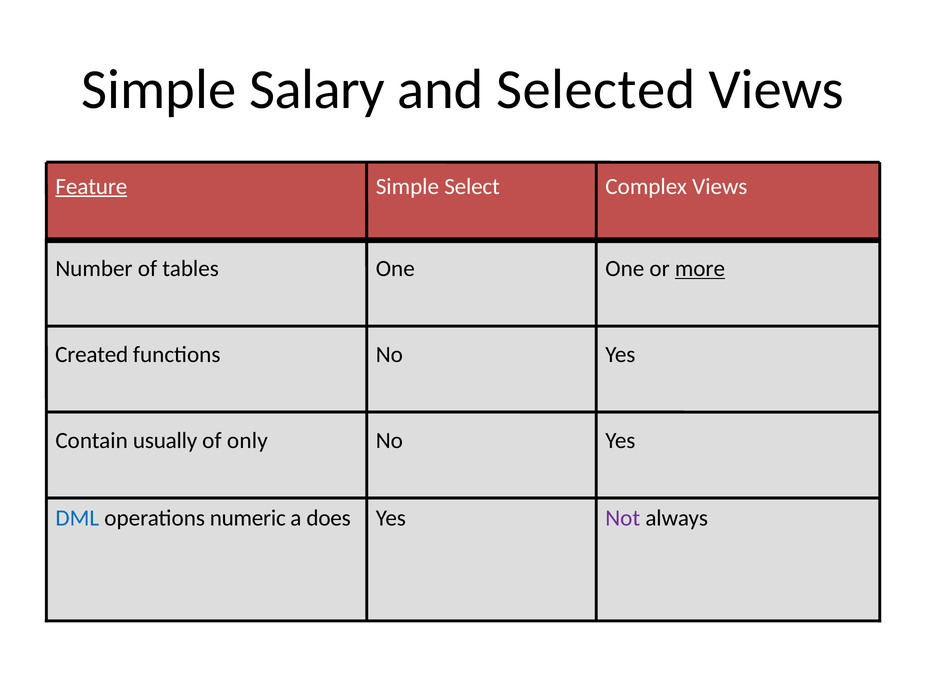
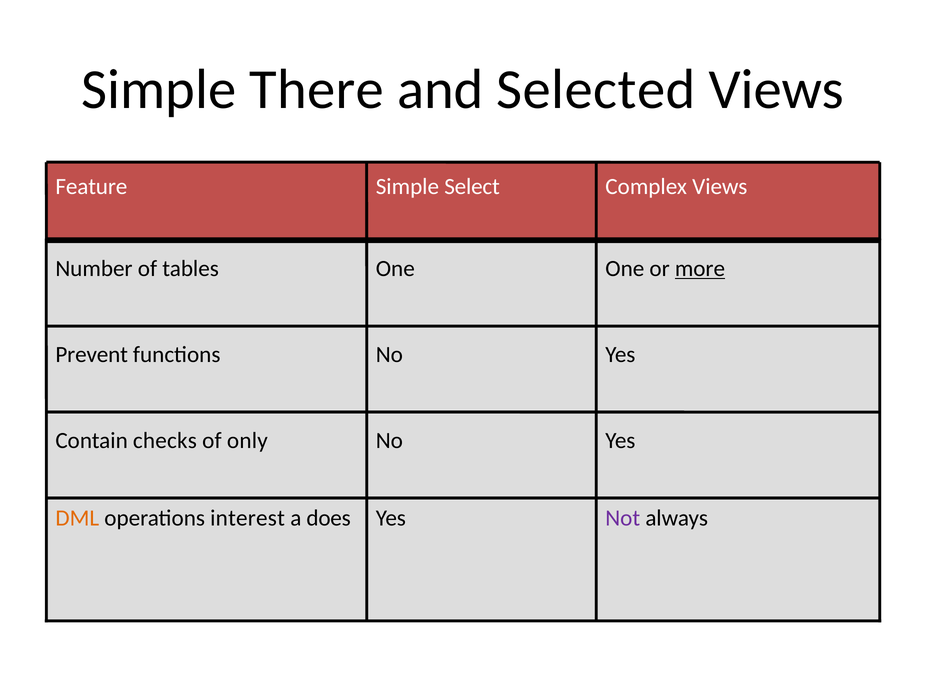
Salary: Salary -> There (316, 90)
Feature underline: present -> none (91, 186)
Created: Created -> Prevent (92, 354)
usually: usually -> checks (165, 440)
DML colour: blue -> orange (77, 518)
numeric: numeric -> interest (248, 518)
